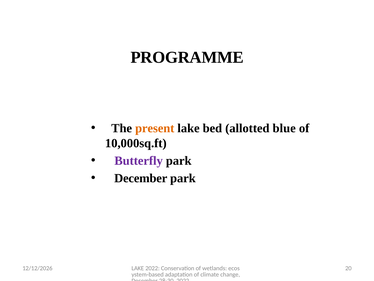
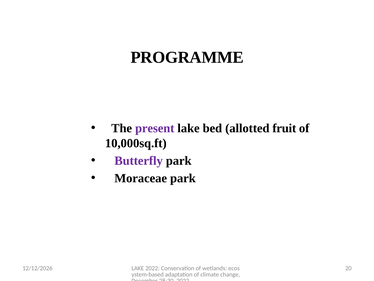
present colour: orange -> purple (155, 128)
blue: blue -> fruit (284, 128)
December: December -> Moraceae (141, 178)
